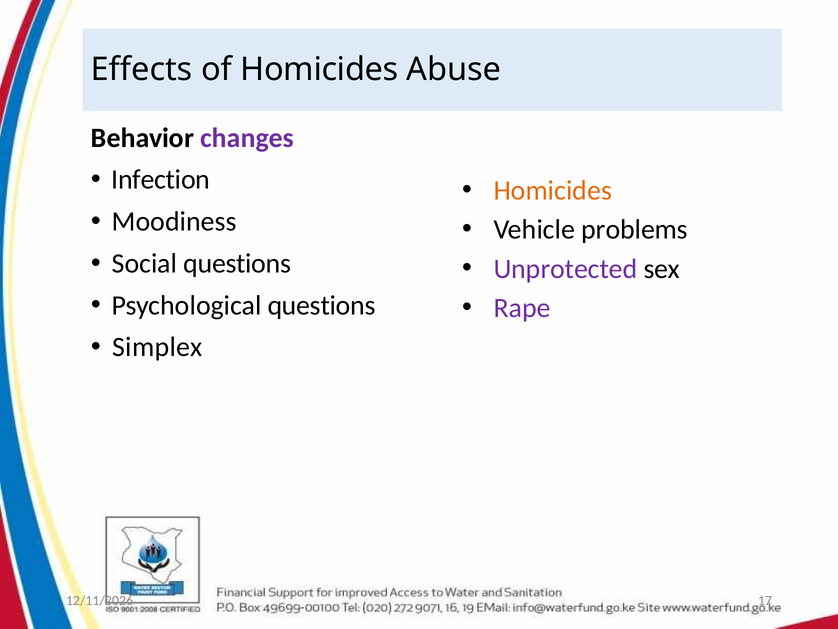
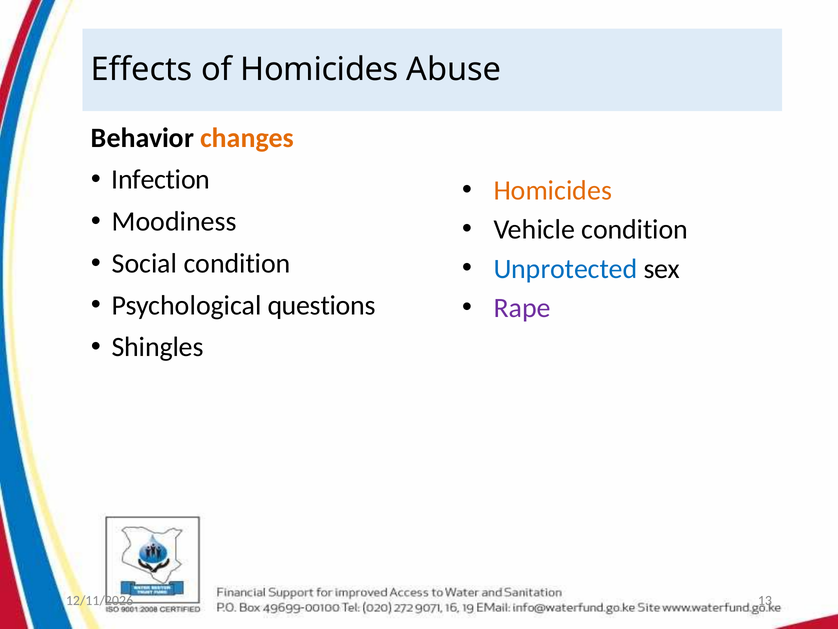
changes colour: purple -> orange (247, 138)
Vehicle problems: problems -> condition (635, 230)
Social questions: questions -> condition (237, 263)
Unprotected colour: purple -> blue (565, 269)
Simplex: Simplex -> Shingles (158, 347)
17: 17 -> 13 (765, 600)
